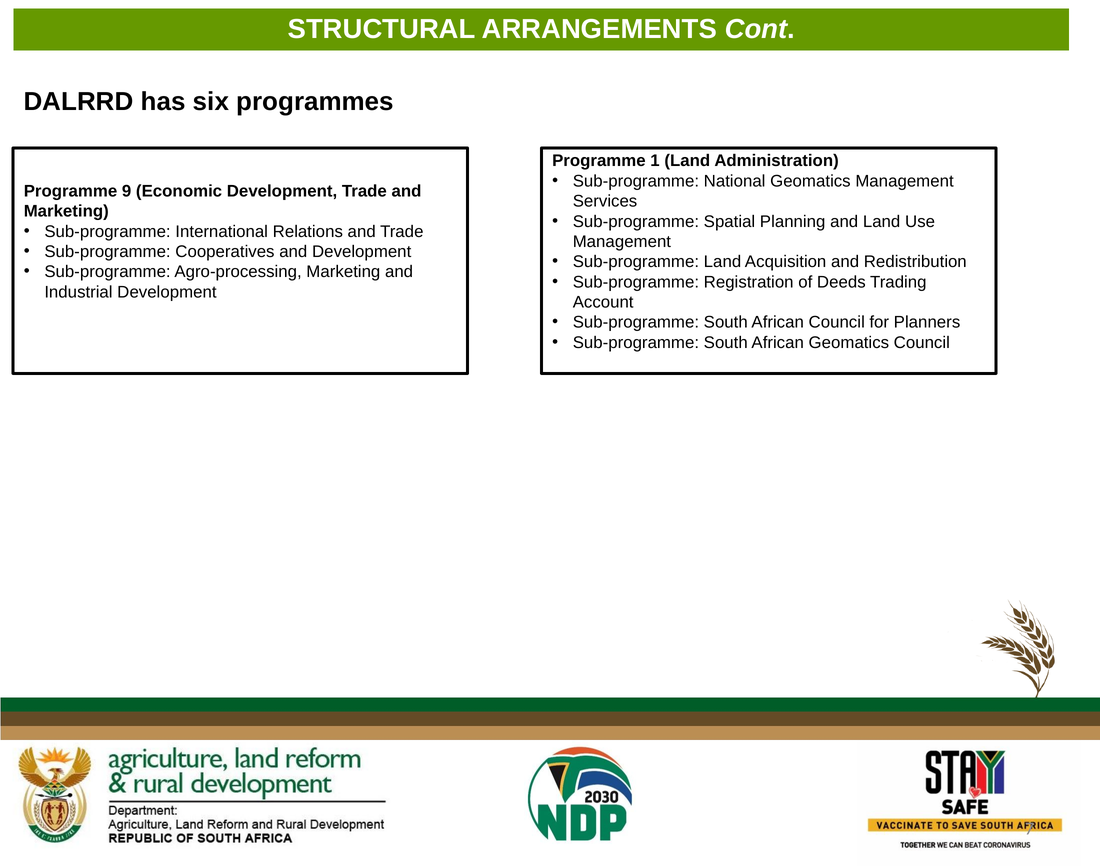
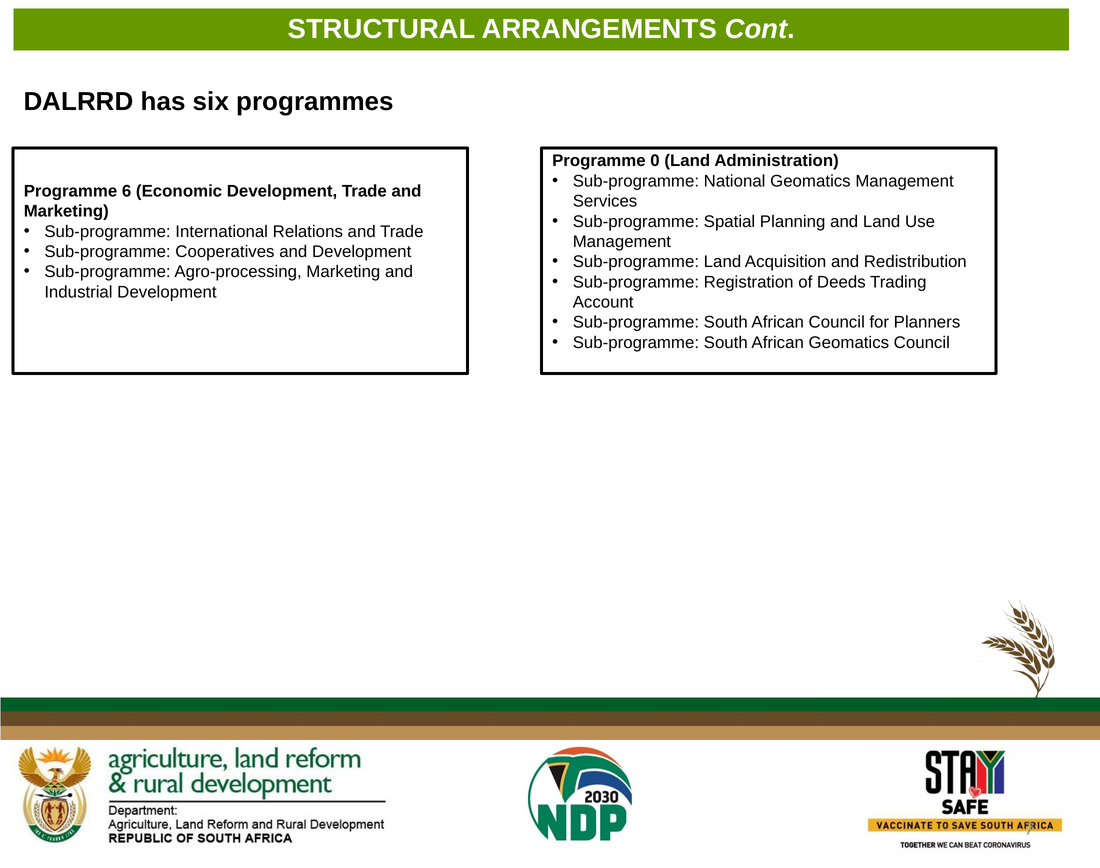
1: 1 -> 0 (655, 161)
9: 9 -> 6 (127, 191)
